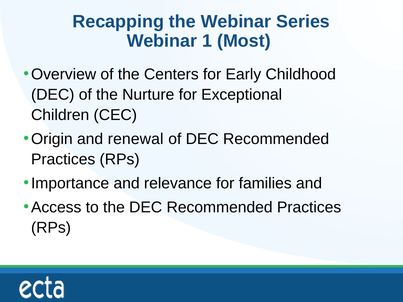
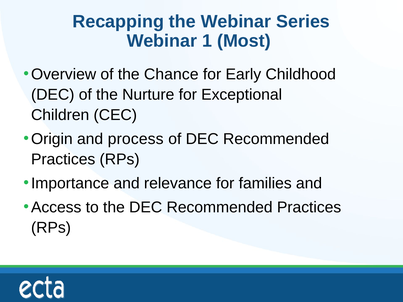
Centers: Centers -> Chance (171, 74)
renewal: renewal -> process (136, 139)
